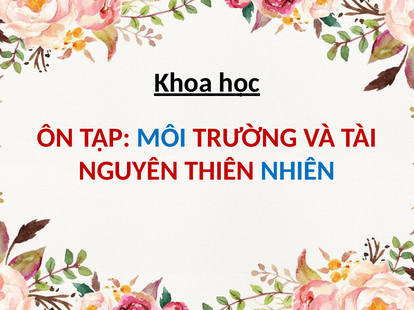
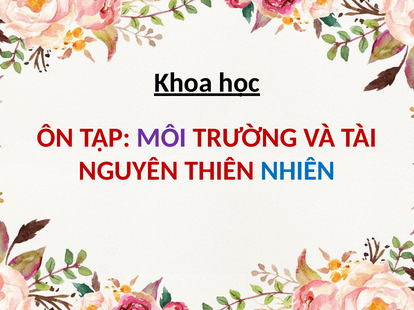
MÔI colour: blue -> purple (162, 138)
